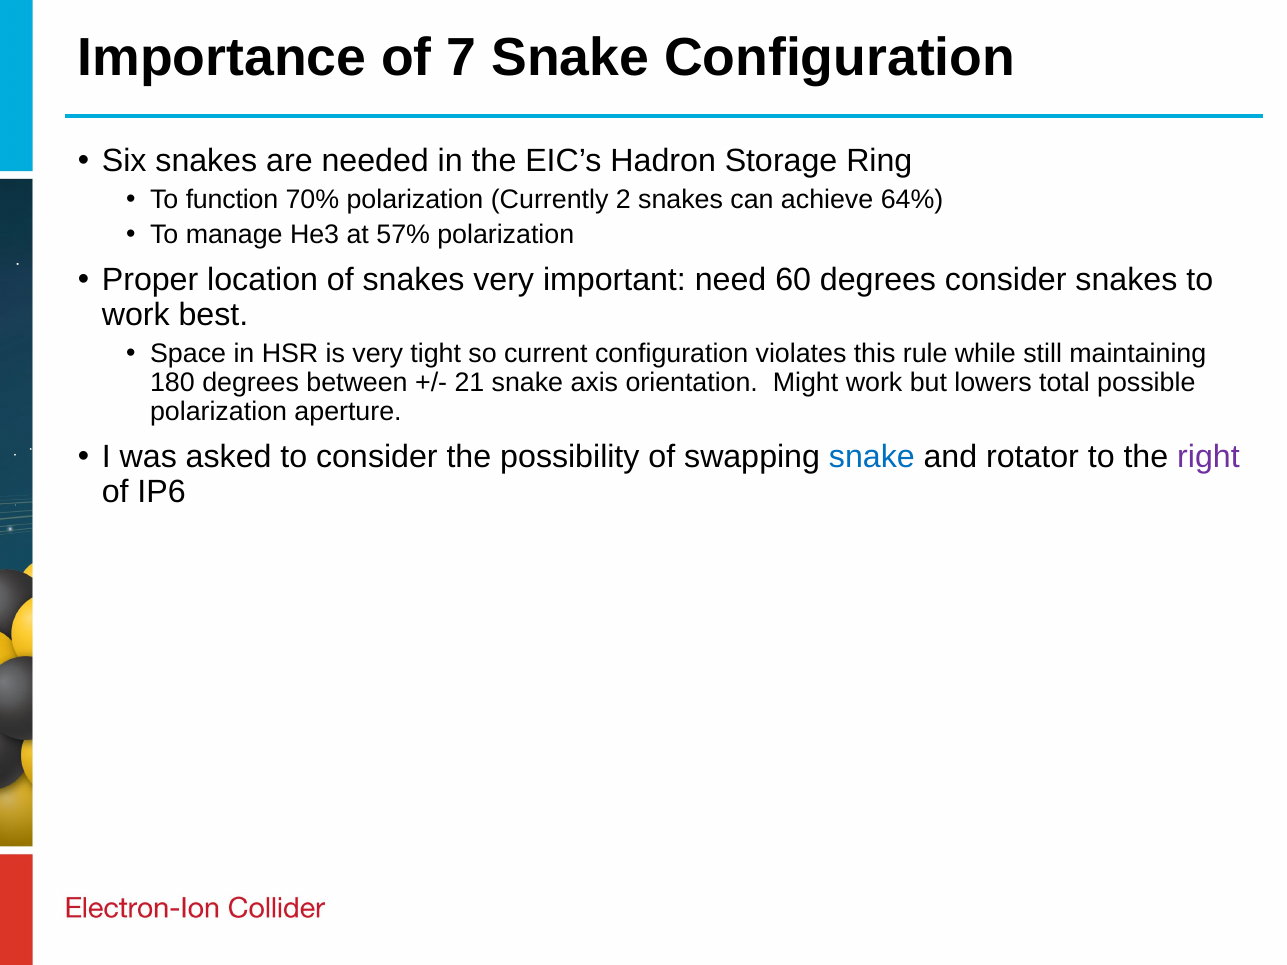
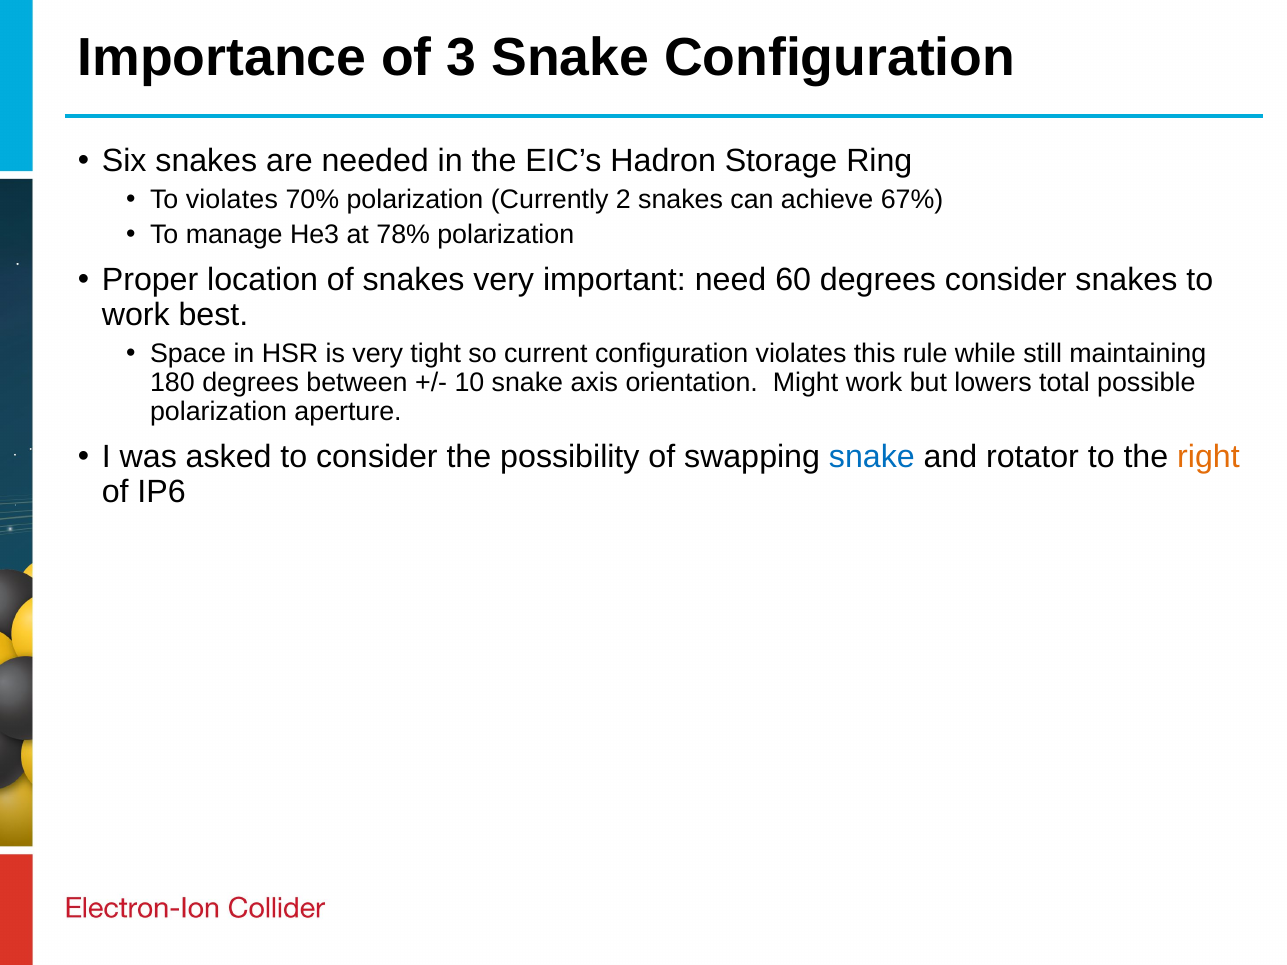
7: 7 -> 3 (462, 58)
To function: function -> violates (232, 199)
64%: 64% -> 67% (912, 199)
57%: 57% -> 78% (403, 235)
21: 21 -> 10 (469, 383)
right colour: purple -> orange (1208, 457)
